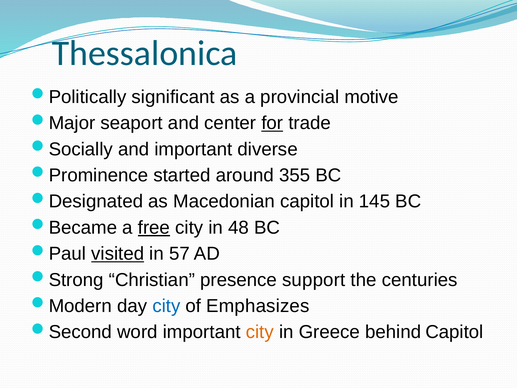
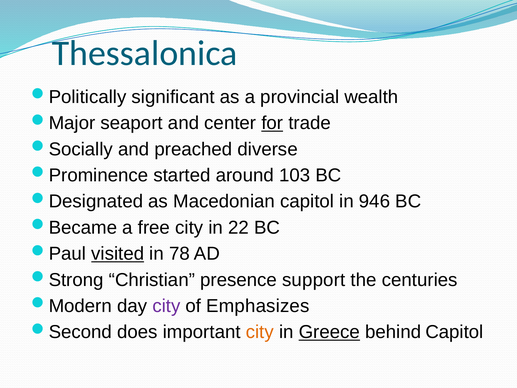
motive: motive -> wealth (371, 97)
and important: important -> preached (193, 149)
355: 355 -> 103 (295, 175)
145: 145 -> 946 (374, 201)
free underline: present -> none (154, 227)
48: 48 -> 22 (239, 227)
57: 57 -> 78 (179, 254)
city colour: blue -> purple (166, 306)
word: word -> does (137, 332)
Greece underline: none -> present (329, 332)
